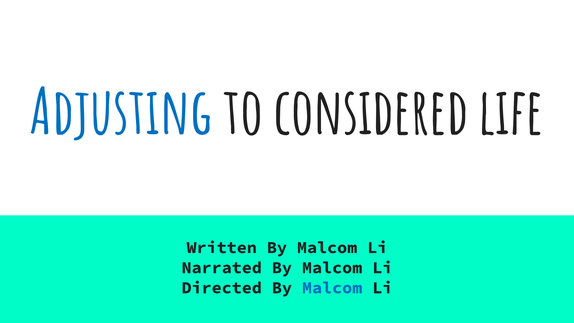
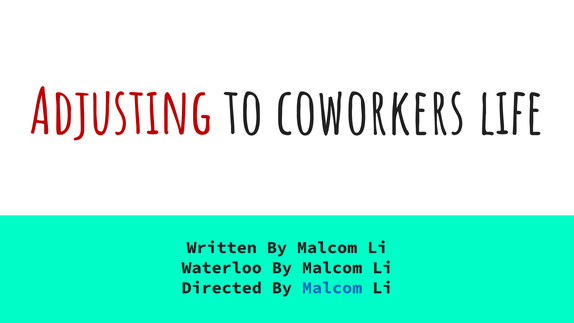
Adjusting colour: blue -> red (121, 114)
considered: considered -> coworkers (370, 114)
Narrated: Narrated -> Waterloo (222, 268)
